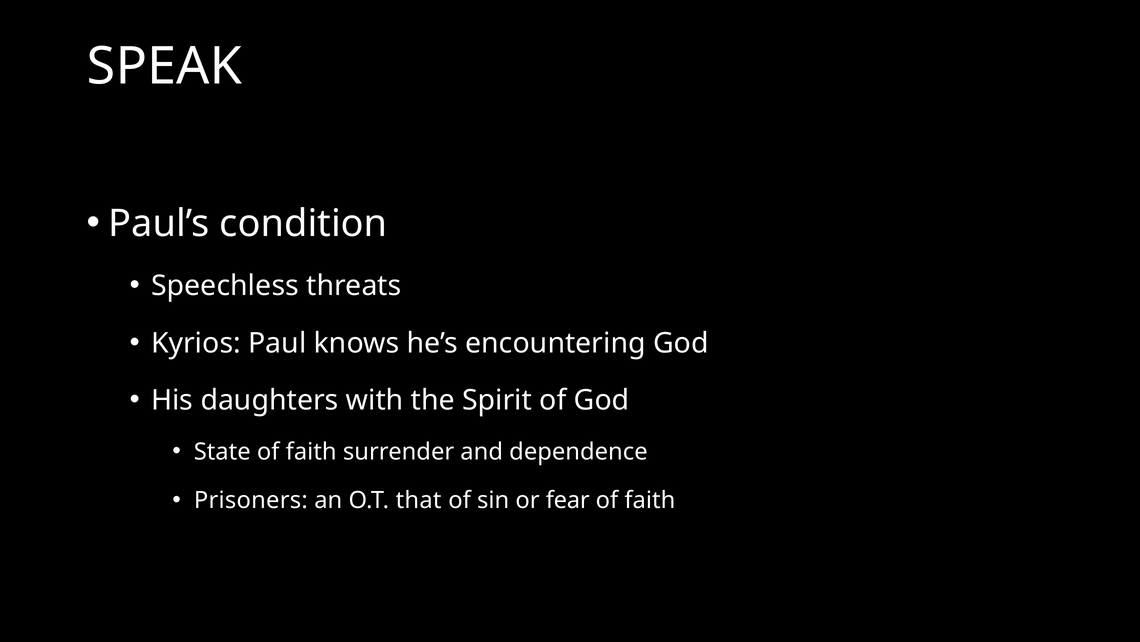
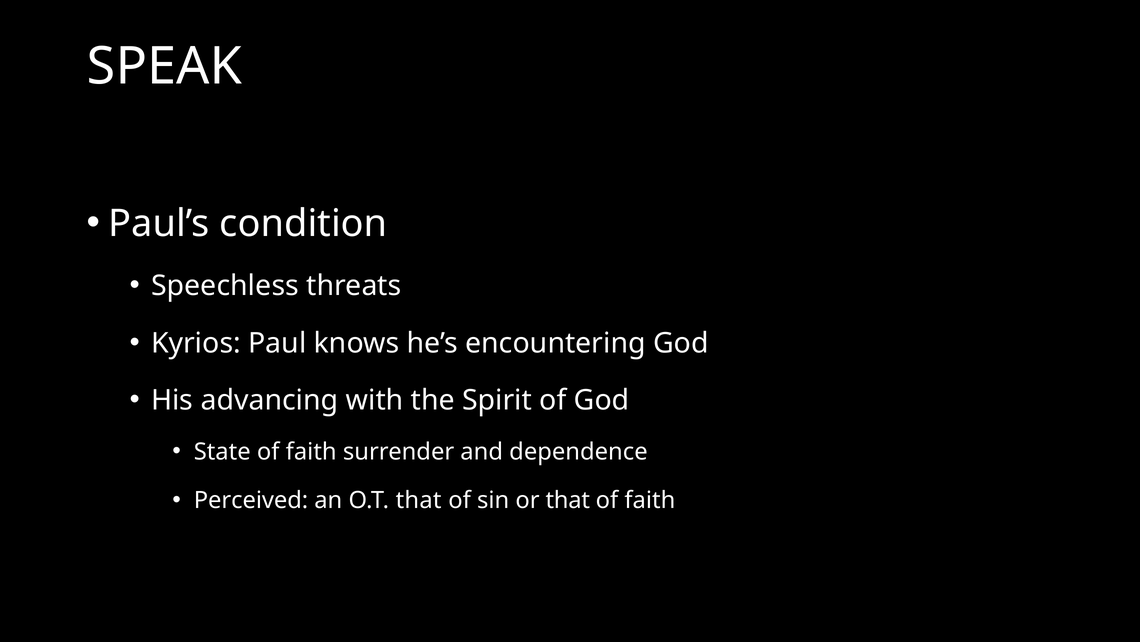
daughters: daughters -> advancing (269, 400)
Prisoners: Prisoners -> Perceived (251, 500)
or fear: fear -> that (568, 500)
